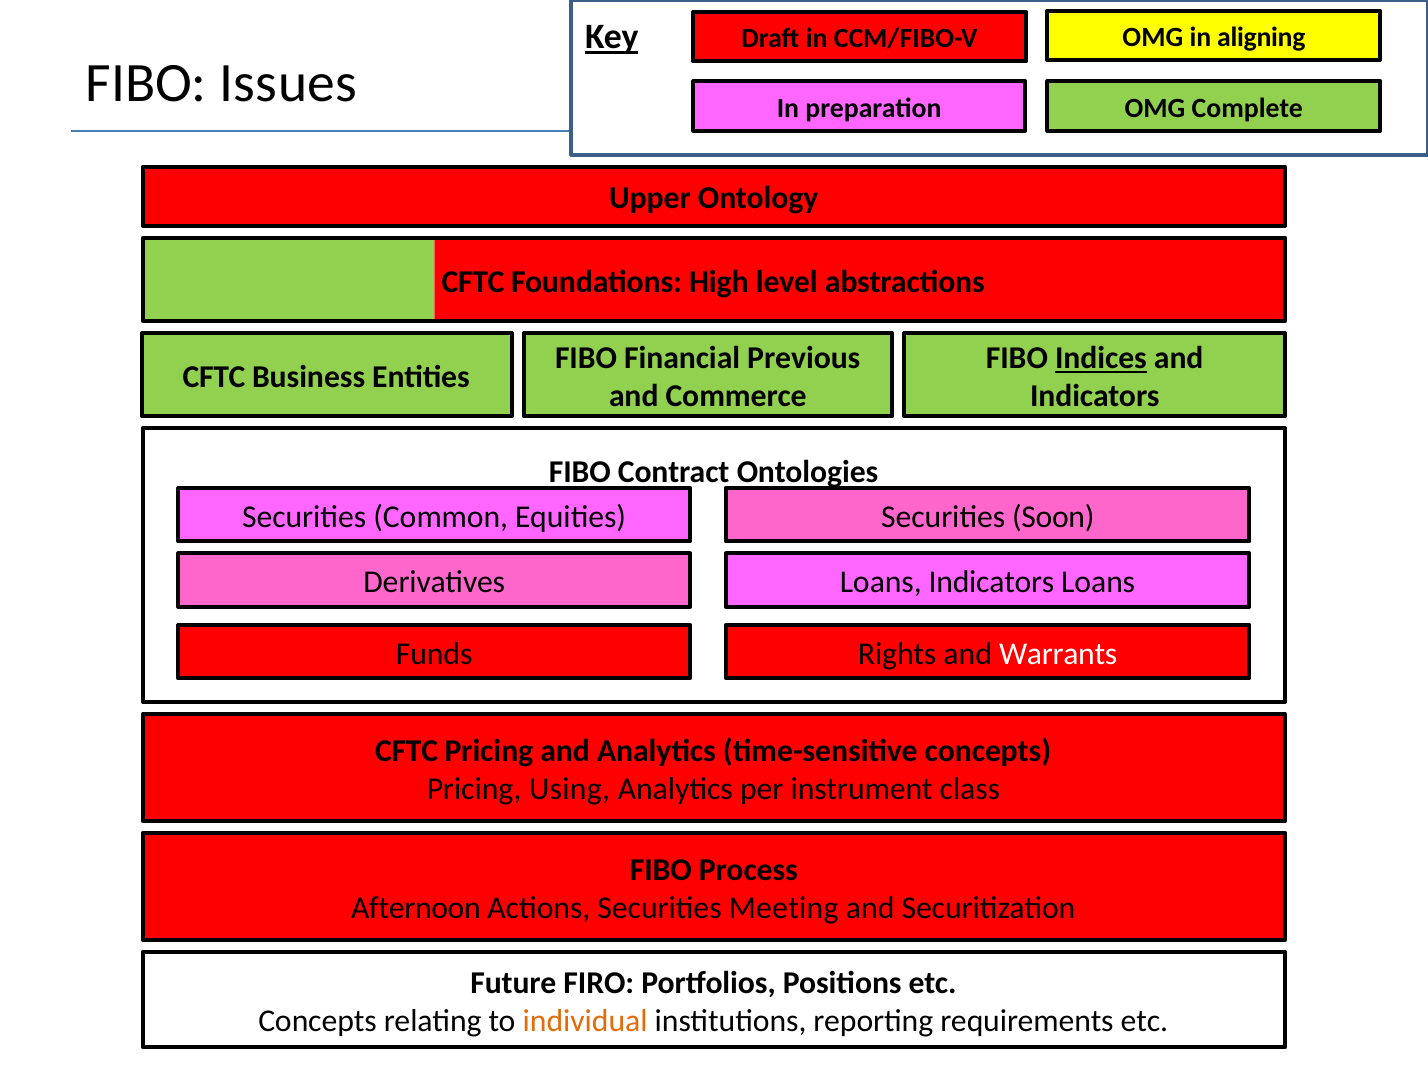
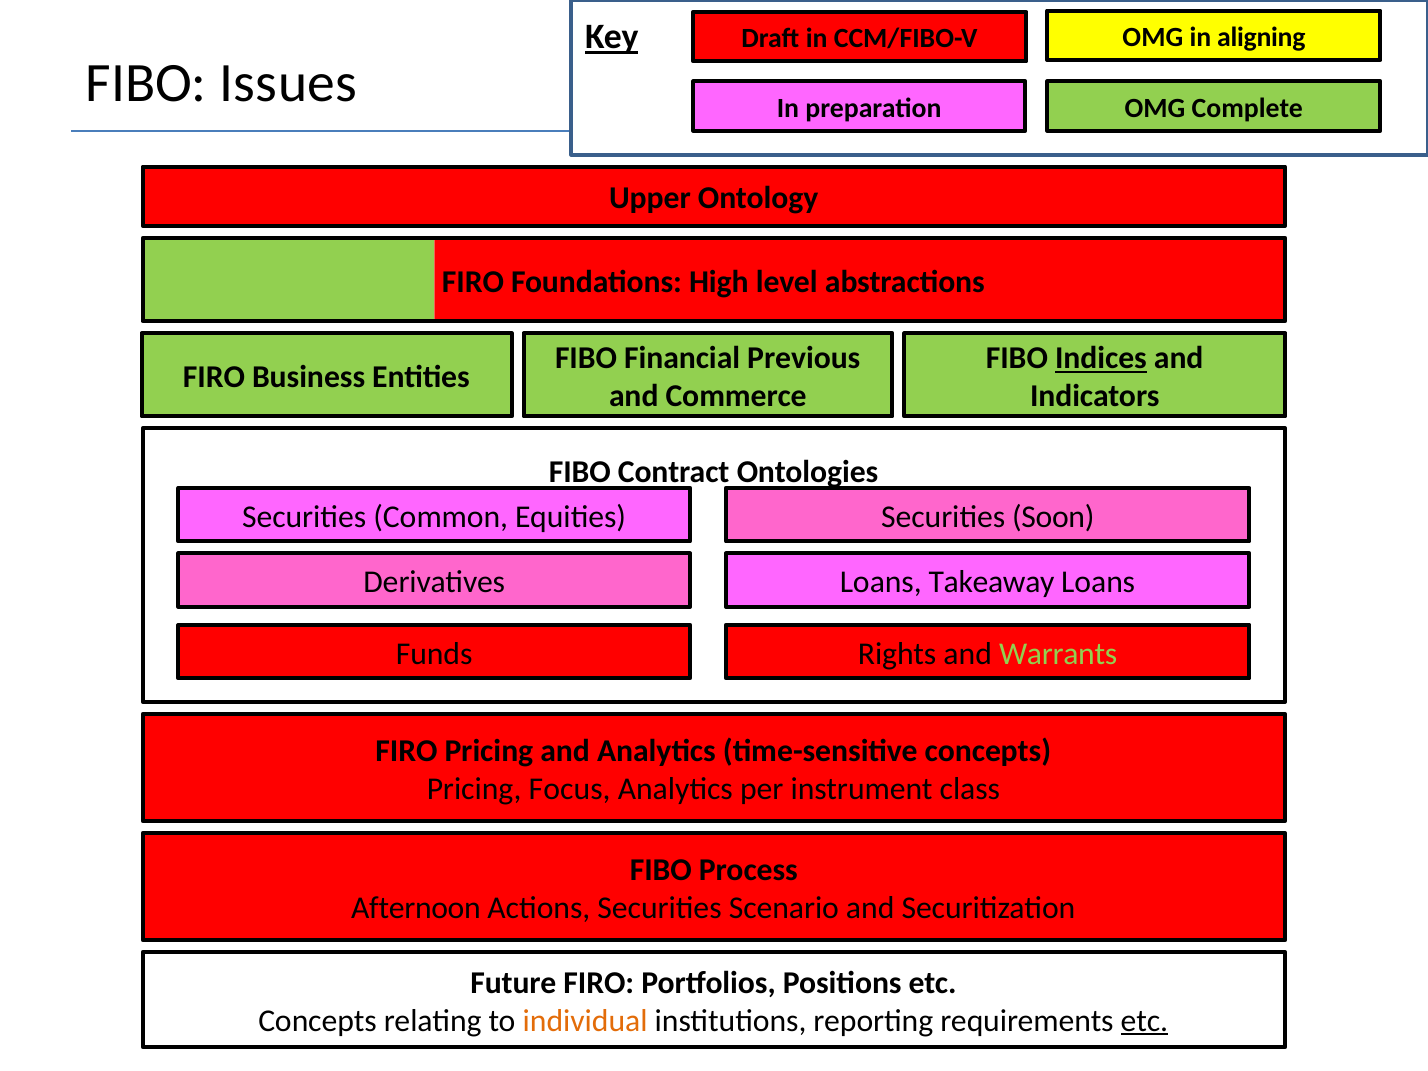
CFTC: CFTC -> FIRO (473, 282)
CFTC: CFTC -> FIRO (214, 377)
Loans Indicators: Indicators -> Takeaway (992, 582)
Warrants colour: white -> light green (1058, 654)
CFTC: CFTC -> FIRO (406, 751)
Using: Using -> Focus (570, 789)
Meeting: Meeting -> Scenario (784, 908)
etc underline: none -> present (1144, 1021)
